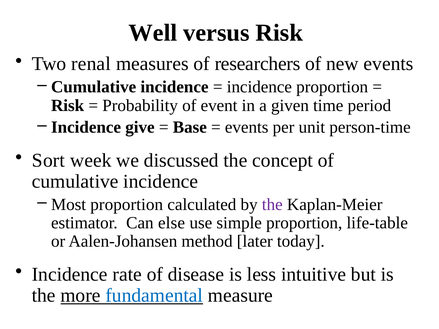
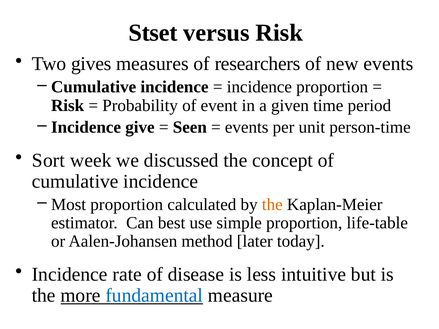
Well: Well -> Stset (153, 33)
renal: renal -> gives (91, 64)
Base: Base -> Seen (190, 127)
the colour: purple -> orange (272, 205)
else: else -> best (172, 223)
